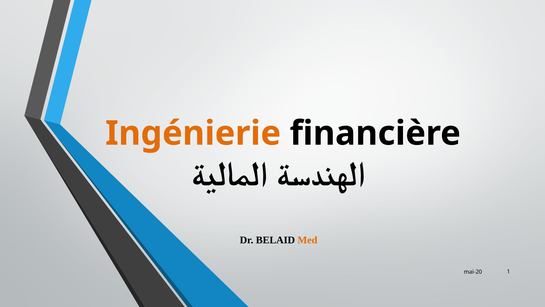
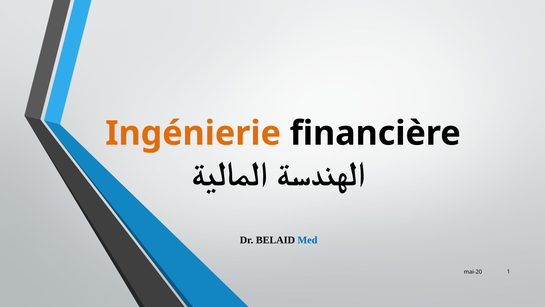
Med colour: orange -> blue (307, 240)
